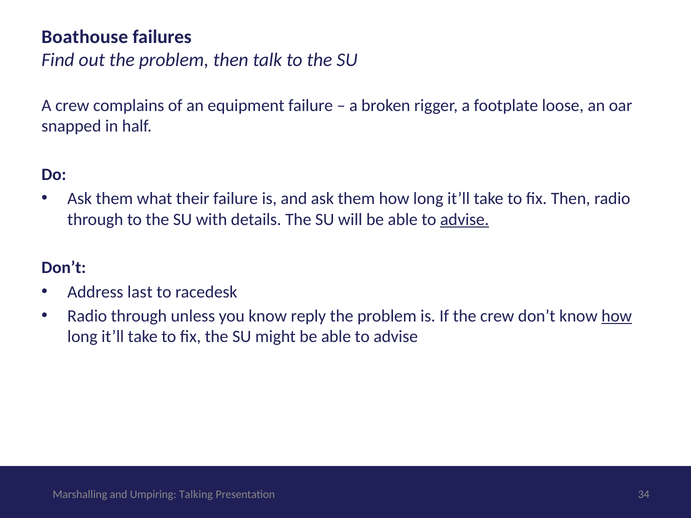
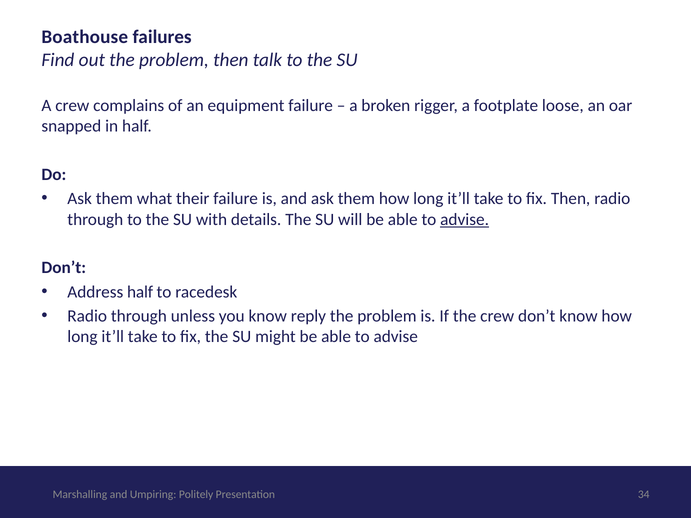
Address last: last -> half (140, 292)
how underline: present -> none (617, 316)
Talking: Talking -> Politely (196, 495)
